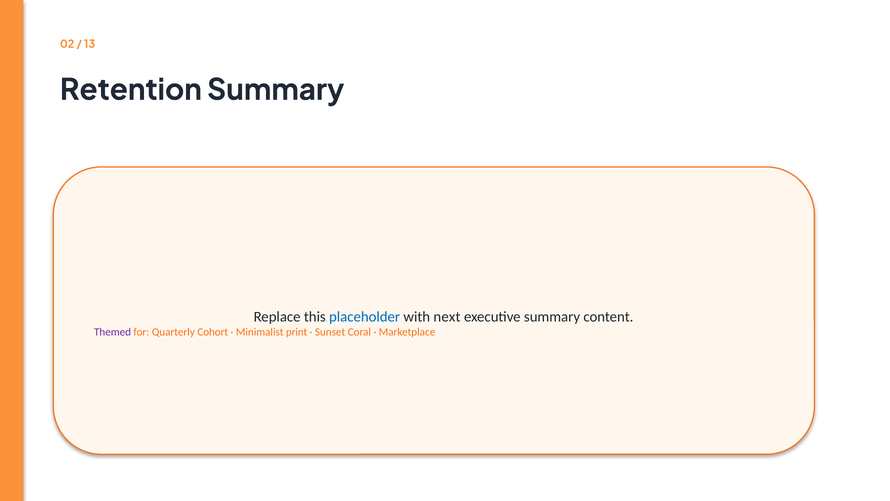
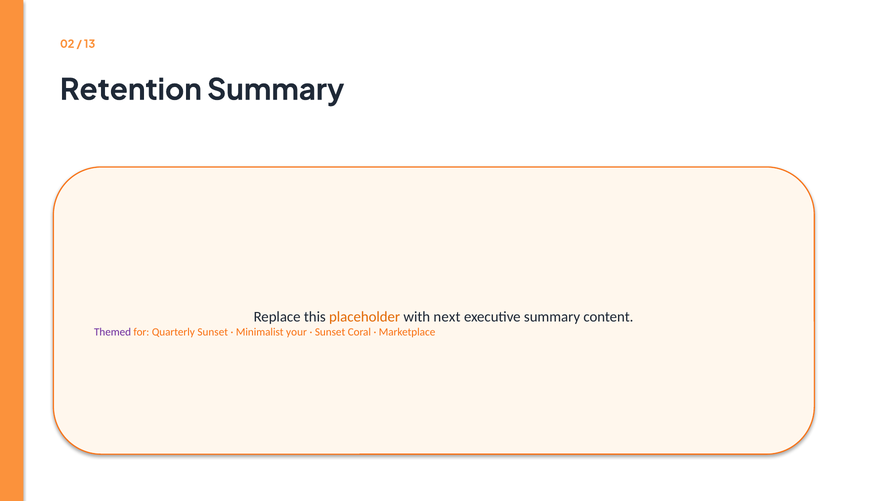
placeholder colour: blue -> orange (365, 316)
Quarterly Cohort: Cohort -> Sunset (213, 332)
print: print -> your (296, 332)
